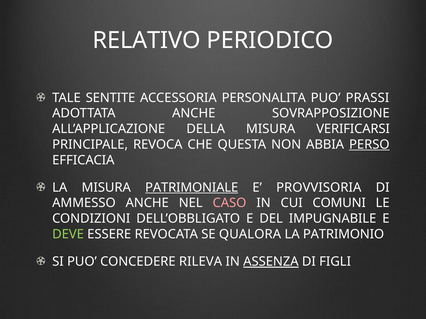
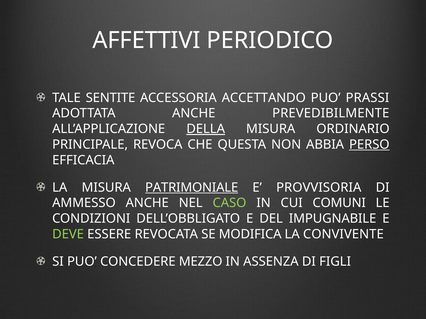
RELATIVO: RELATIVO -> AFFETTIVI (147, 41)
PERSONALITA: PERSONALITA -> ACCETTANDO (264, 98)
SOVRAPPOSIZIONE: SOVRAPPOSIZIONE -> PREVEDIBILMENTE (331, 114)
DELLA underline: none -> present (206, 129)
VERIFICARSI: VERIFICARSI -> ORDINARIO (353, 129)
CASO colour: pink -> light green (230, 203)
QUALORA: QUALORA -> MODIFICA (250, 235)
PATRIMONIO: PATRIMONIO -> CONVIVENTE (343, 235)
RILEVA: RILEVA -> MEZZO (201, 262)
ASSENZA underline: present -> none (271, 262)
